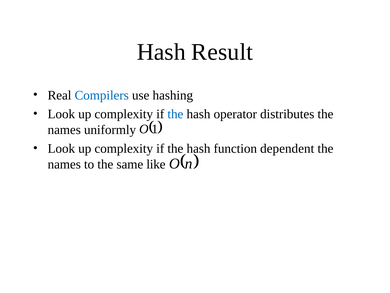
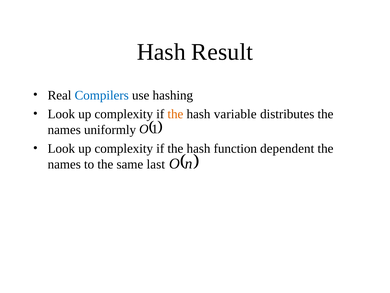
the colour: blue -> orange (175, 114)
operator: operator -> variable (235, 114)
like: like -> last (156, 164)
